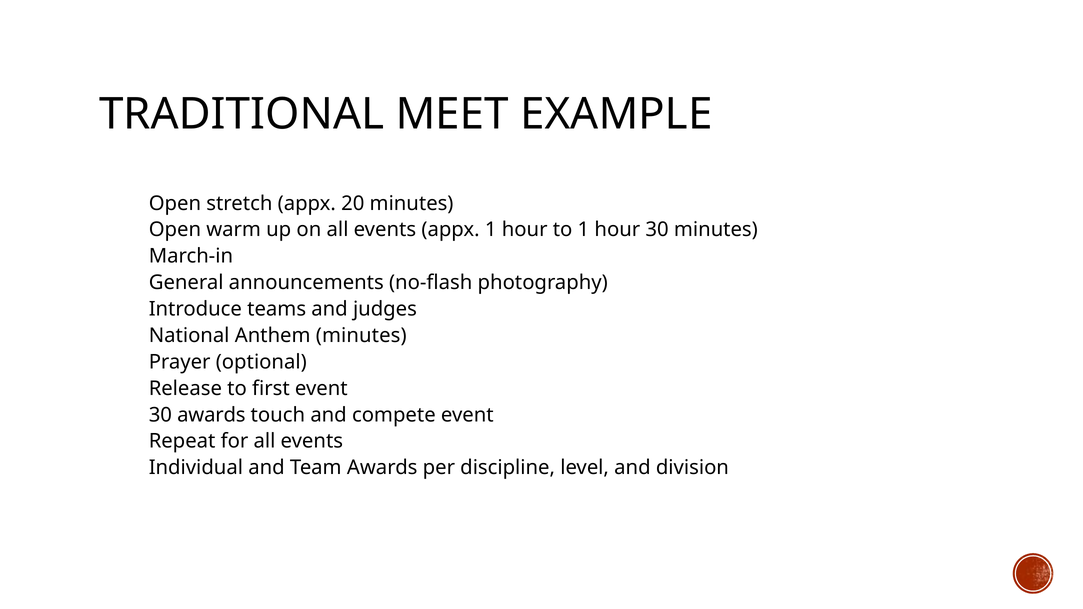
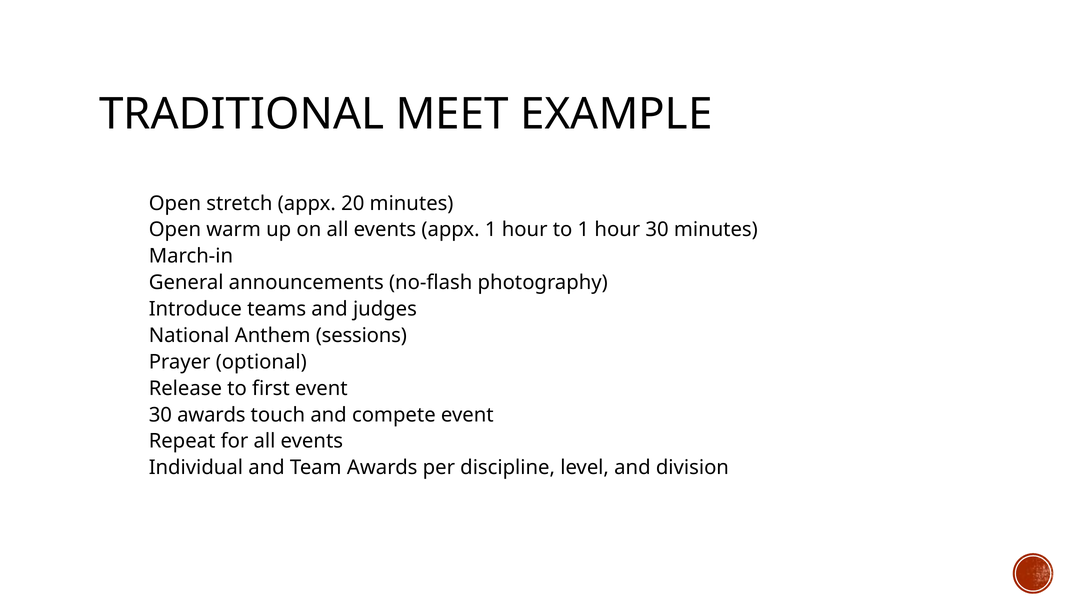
Anthem minutes: minutes -> sessions (361, 336)
